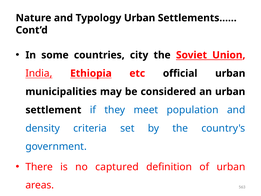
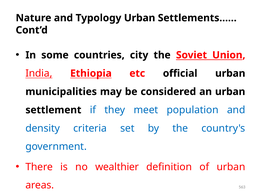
captured: captured -> wealthier (117, 167)
